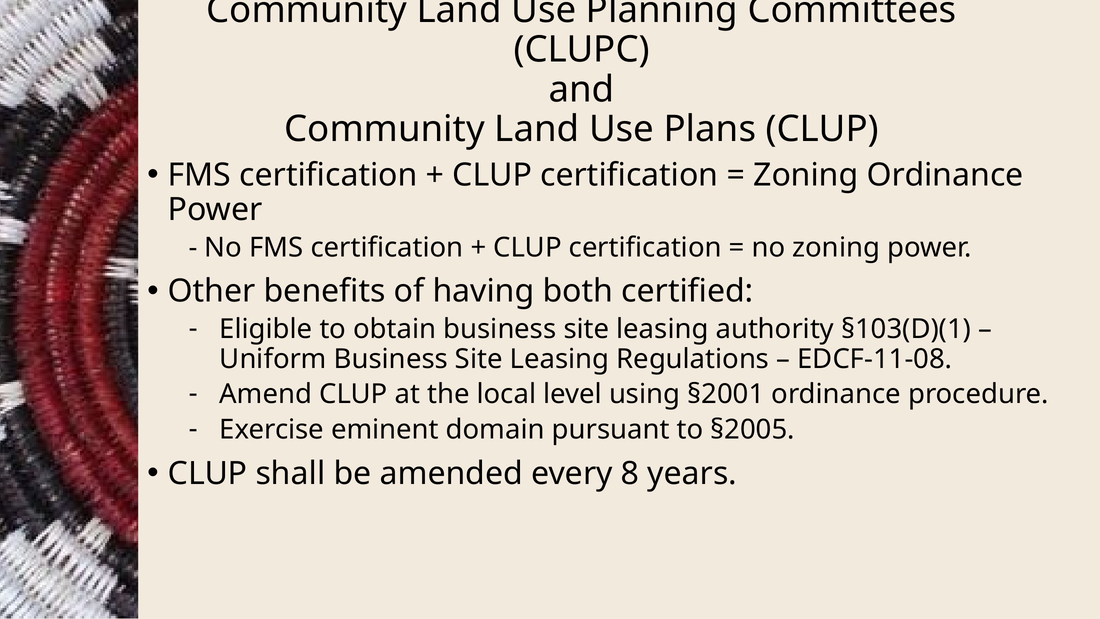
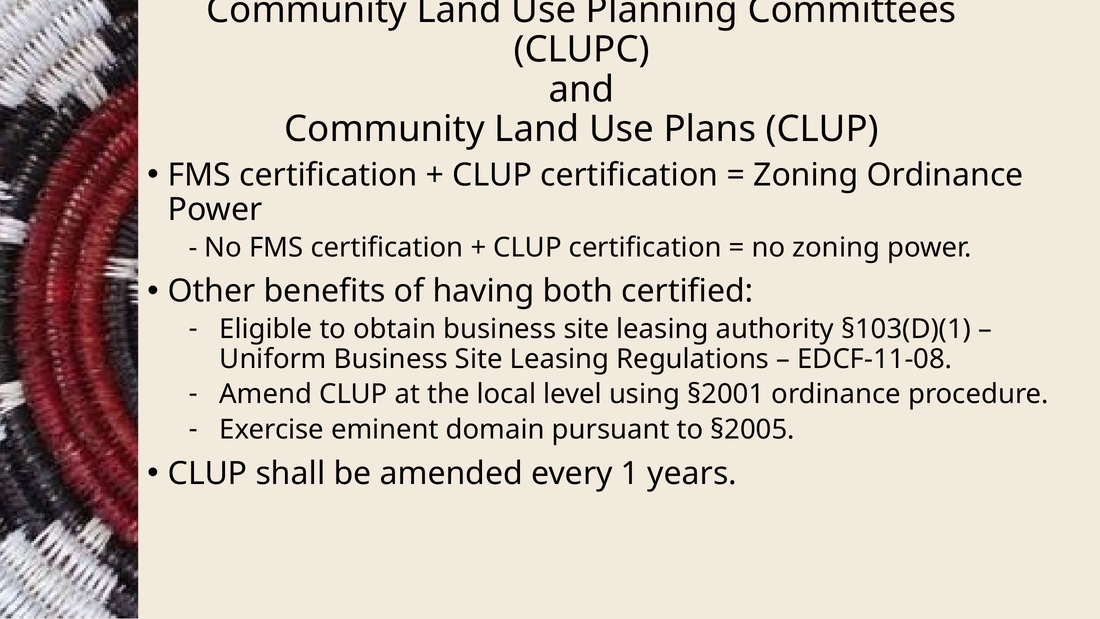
8: 8 -> 1 (630, 473)
